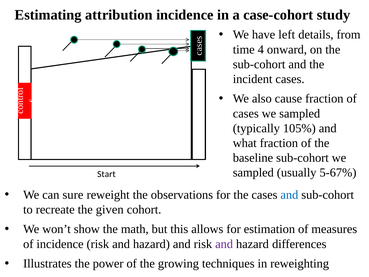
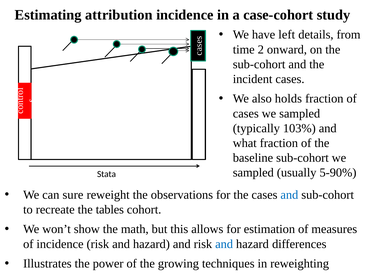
4: 4 -> 2 (261, 49)
cause: cause -> holds (288, 99)
105%: 105% -> 103% (299, 128)
5-67%: 5-67% -> 5-90% (338, 172)
Start: Start -> Stata (107, 174)
given: given -> tables (110, 209)
and colour: purple -> blue (224, 244)
